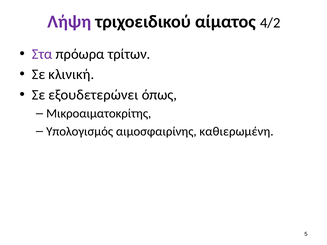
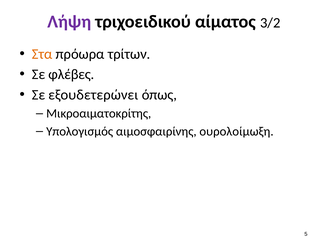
4/2: 4/2 -> 3/2 (270, 23)
Στα colour: purple -> orange (42, 54)
κλινική: κλινική -> φλέβες (71, 75)
καθιερωμένη: καθιερωμένη -> ουρολοίμωξη (236, 131)
